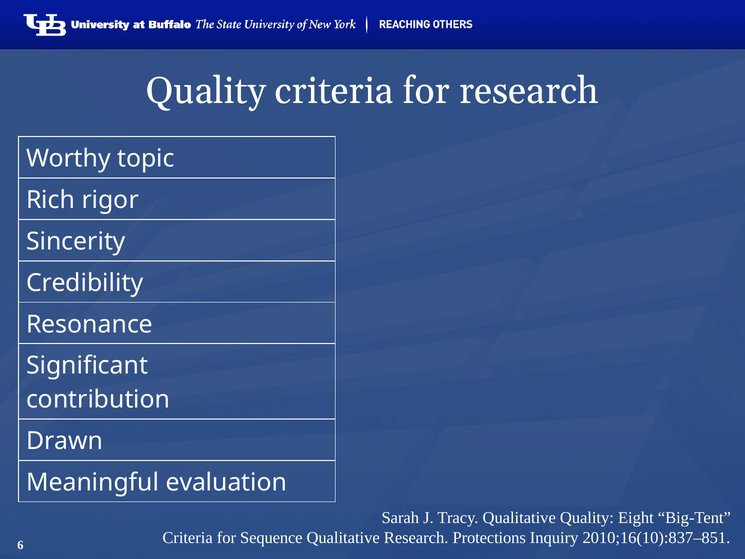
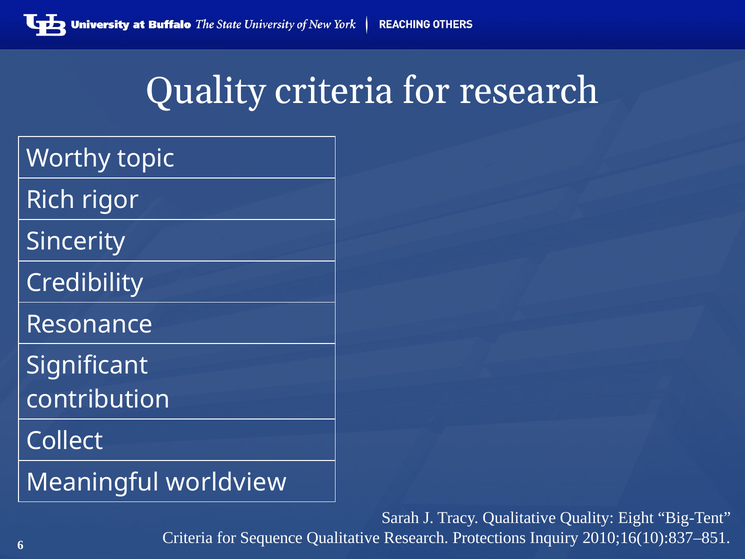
Drawn: Drawn -> Collect (65, 441)
evaluation: evaluation -> worldview (226, 482)
